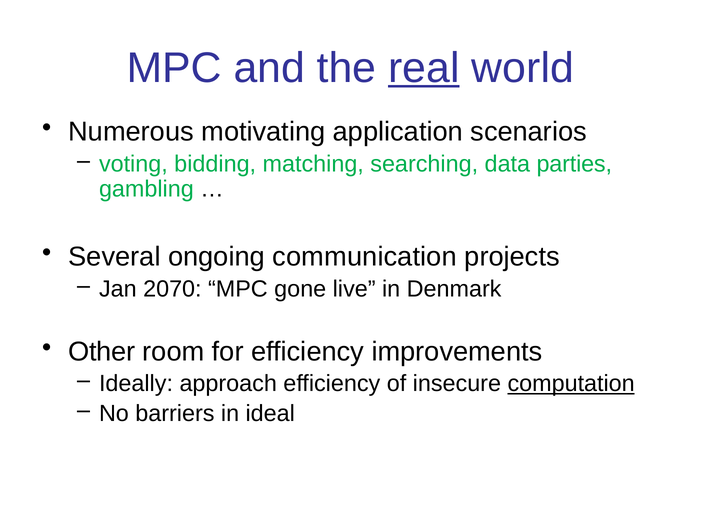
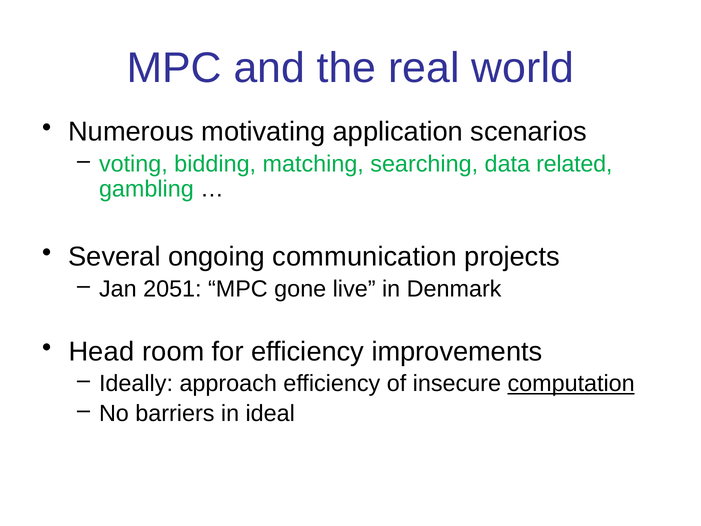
real underline: present -> none (424, 68)
parties: parties -> related (574, 164)
2070: 2070 -> 2051 (172, 289)
Other: Other -> Head (102, 351)
